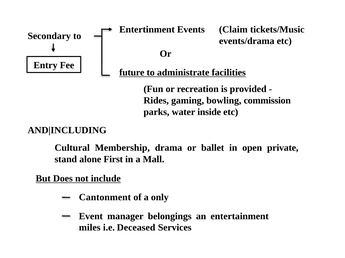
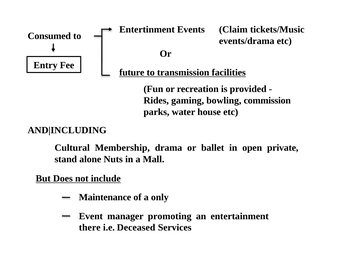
Secondary: Secondary -> Consumed (49, 36)
administrate: administrate -> transmission (183, 73)
inside: inside -> house (209, 112)
First: First -> Nuts (113, 160)
Cantonment: Cantonment -> Maintenance (105, 198)
belongings: belongings -> promoting (170, 217)
miles: miles -> there (90, 228)
